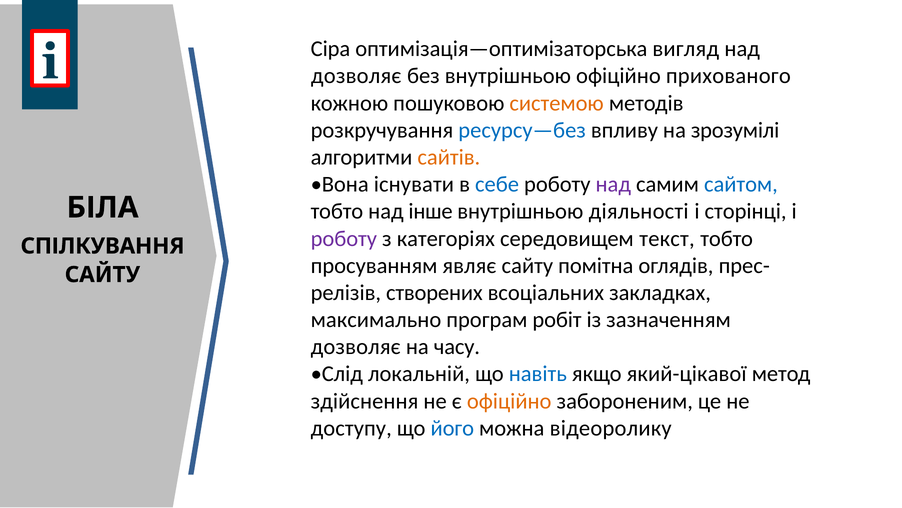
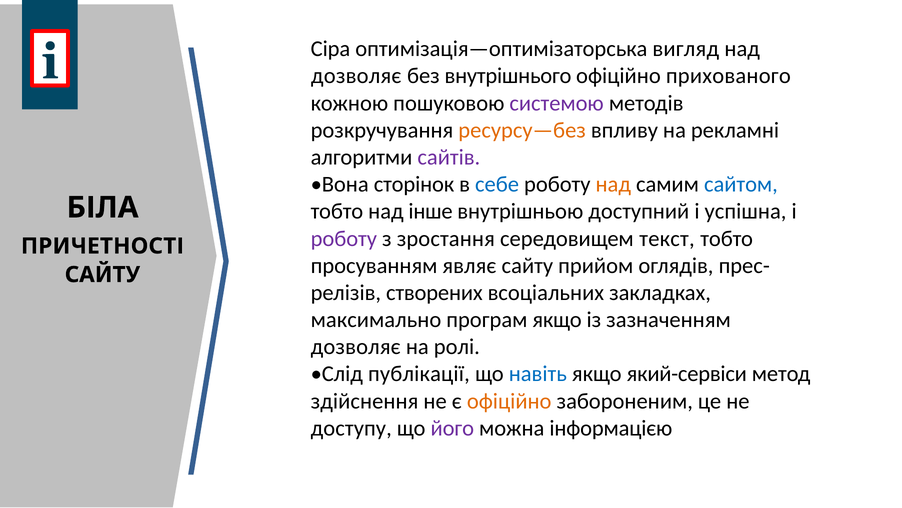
без внутрішньою: внутрішньою -> внутрішнього (508, 76)
системою colour: orange -> purple (557, 103)
ресурсу—без colour: blue -> orange (522, 130)
зрозумілі: зрозумілі -> рекламні (735, 130)
сайтів colour: orange -> purple (449, 157)
існувати: існувати -> сторінок (414, 184)
над colour: purple -> orange (613, 184)
діяльності: діяльності -> доступний (639, 211)
сторінці: сторінці -> успішна (746, 211)
категоріях: категоріях -> зростання (446, 238)
СПІЛКУВАННЯ: СПІЛКУВАННЯ -> ПРИЧЕТНОСТІ (102, 246)
помітна: помітна -> прийом (596, 265)
програм робіт: робіт -> якщо (557, 319)
часу: часу -> ролі (457, 347)
локальній: локальній -> публікації (419, 374)
який-цікавої: який-цікавої -> який-сервіси (687, 374)
його colour: blue -> purple (452, 428)
відеоролику: відеоролику -> інформацією (611, 428)
